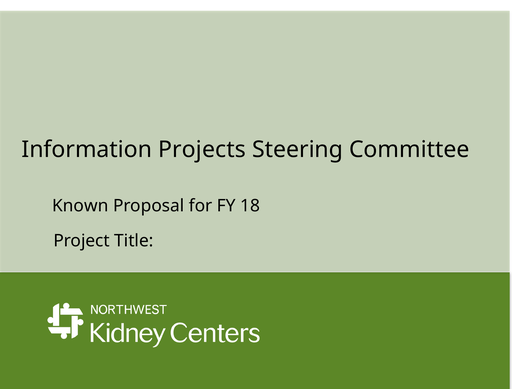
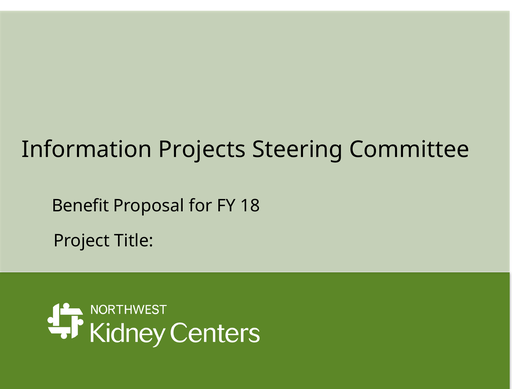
Known: Known -> Benefit (80, 206)
